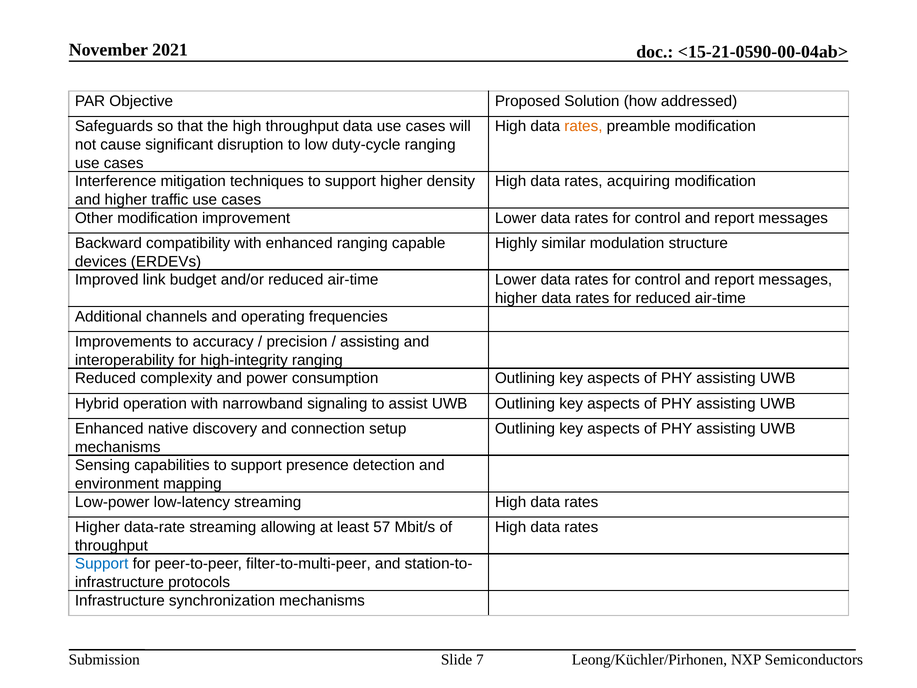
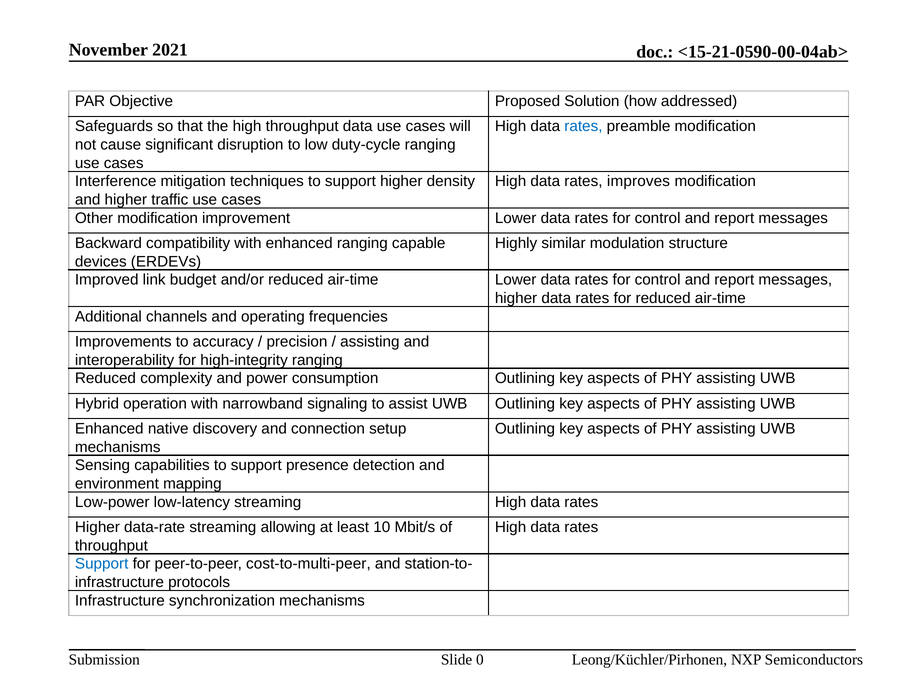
rates colour: orange -> blue (583, 126)
acquiring: acquiring -> improves (638, 181)
57: 57 -> 10 (382, 527)
filter-to-multi-peer: filter-to-multi-peer -> cost-to-multi-peer (308, 564)
7: 7 -> 0 (480, 660)
